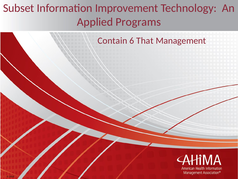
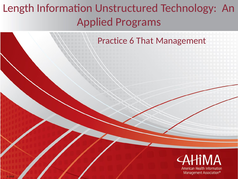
Subset: Subset -> Length (19, 8)
Improvement: Improvement -> Unstructured (127, 8)
Contain: Contain -> Practice (112, 41)
